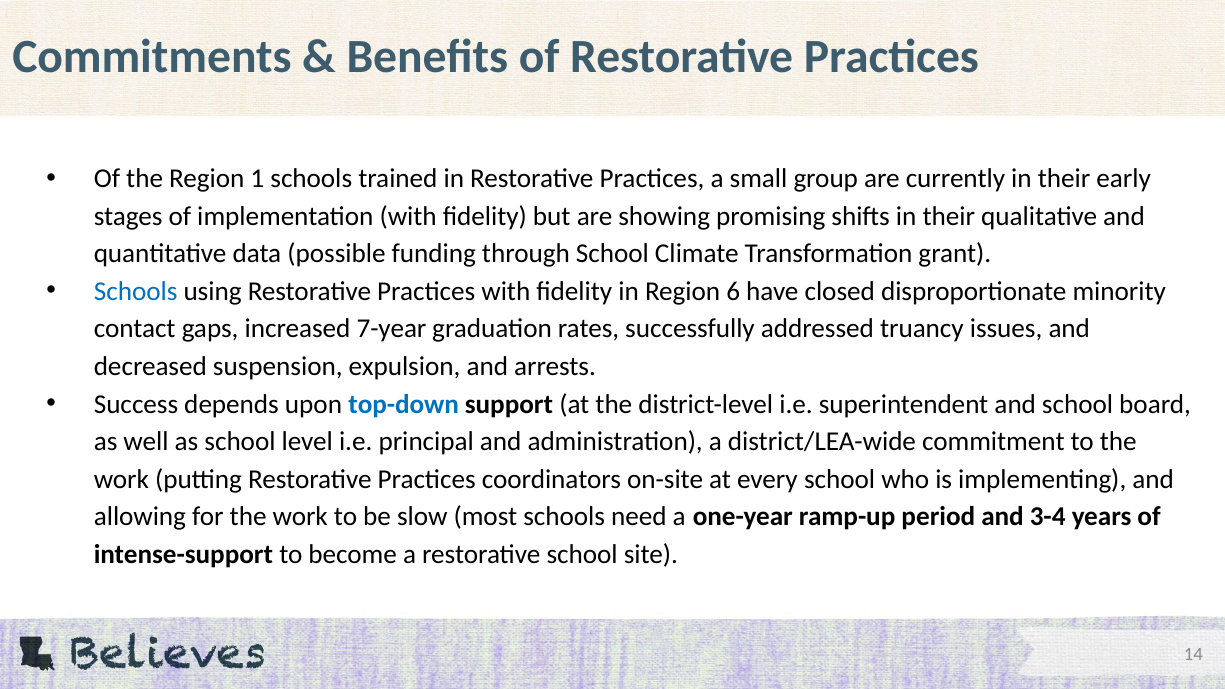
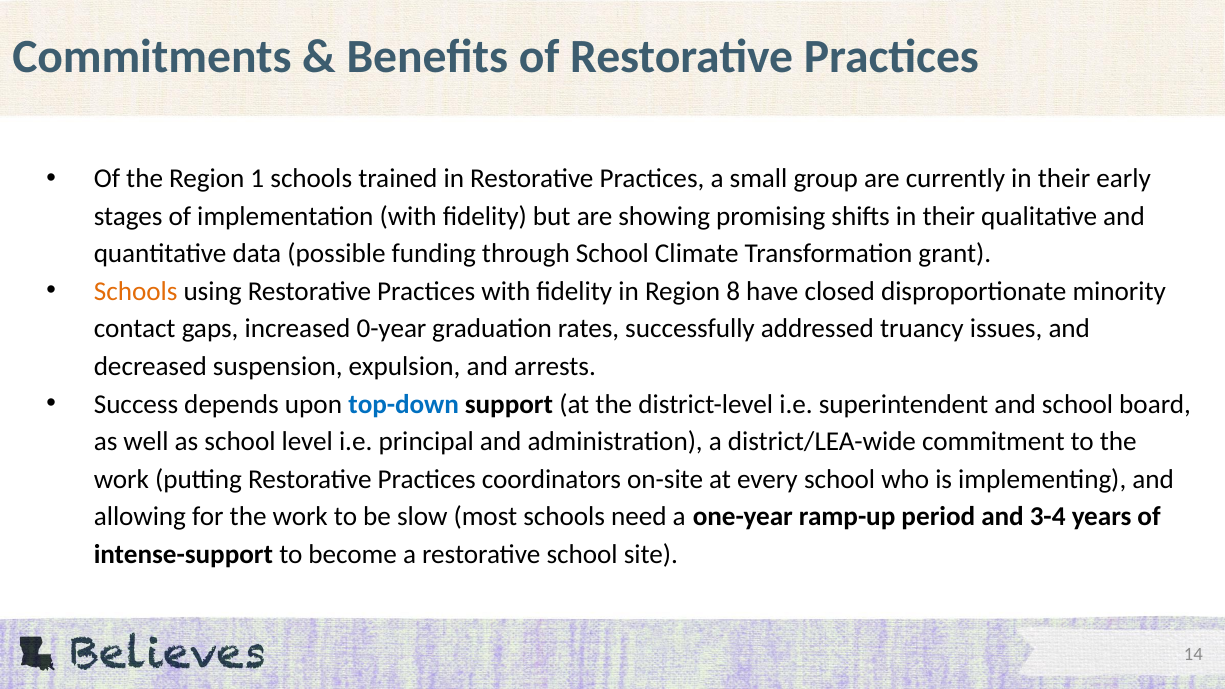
Schools colour: blue -> orange (136, 292)
6: 6 -> 8 (733, 292)
7-year: 7-year -> 0-year (391, 329)
